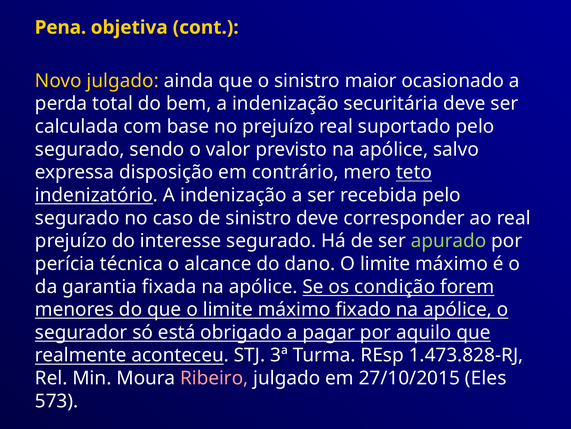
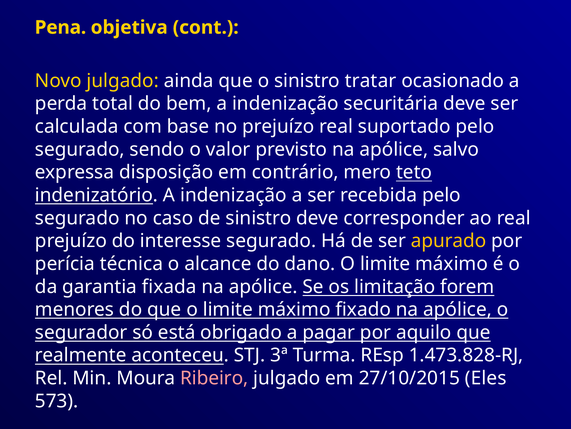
maior: maior -> tratar (371, 81)
apurado colour: light green -> yellow (449, 241)
condição: condição -> limitação (395, 286)
